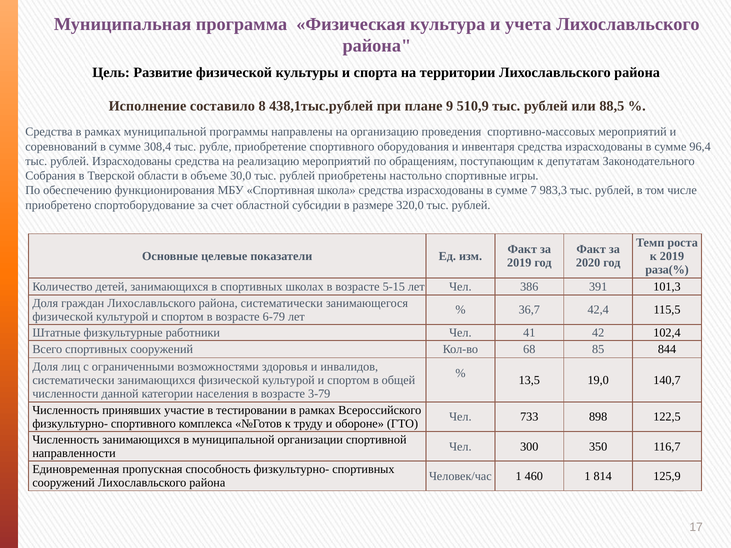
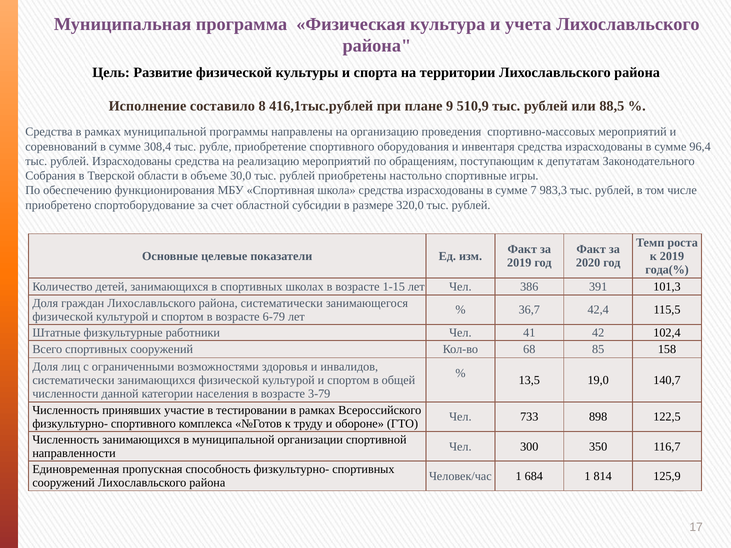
438,1тыс.рублей: 438,1тыс.рублей -> 416,1тыс.рублей (321, 106)
раза(%: раза(% -> года(% (667, 270)
5-15: 5-15 -> 1-15 (394, 287)
844: 844 -> 158 (667, 350)
460: 460 -> 684 (534, 476)
